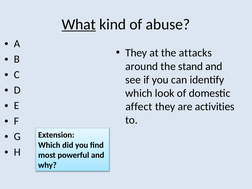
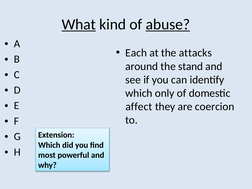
abuse underline: none -> present (168, 24)
They: They -> Each (136, 53)
look: look -> only (165, 93)
activities: activities -> coercion (215, 107)
